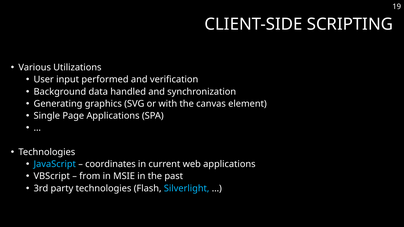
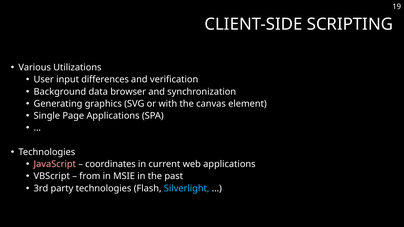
performed: performed -> differences (105, 80)
handled: handled -> browser (128, 92)
JavaScript colour: light blue -> pink (55, 164)
